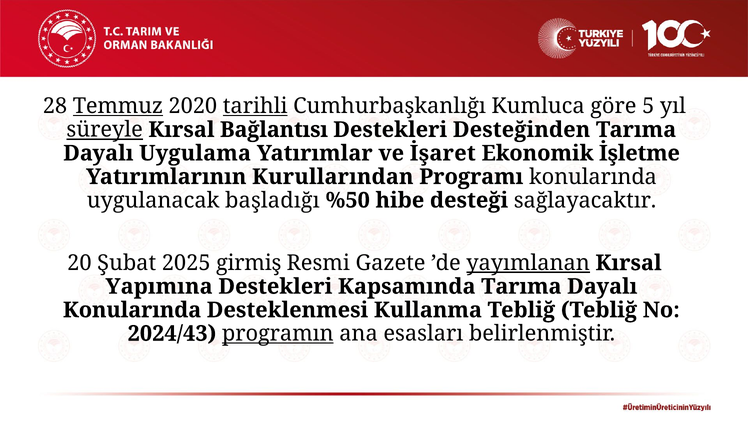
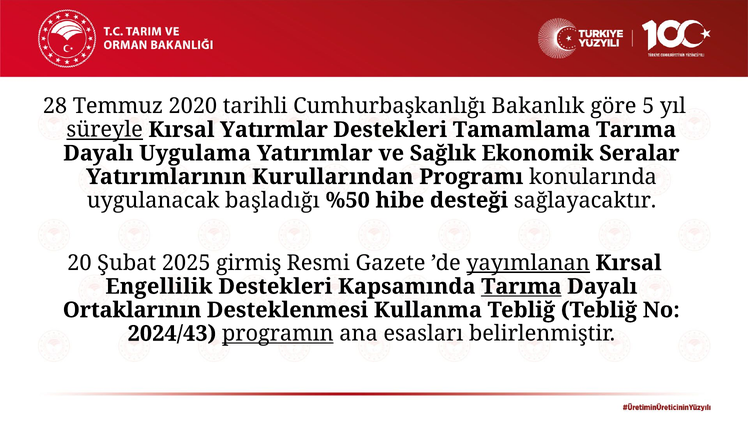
Temmuz underline: present -> none (118, 106)
tarihli underline: present -> none (255, 106)
Kumluca: Kumluca -> Bakanlık (538, 106)
Bağlantısı: Bağlantısı -> Yatırmlar (274, 130)
Desteğinden: Desteğinden -> Tamamlama (522, 130)
İşaret: İşaret -> Sağlık (443, 153)
İşletme: İşletme -> Seralar (639, 153)
Yapımına: Yapımına -> Engellilik (159, 286)
Tarıma underline: none -> present (521, 286)
Konularında: Konularında -> Ortaklarının (132, 310)
